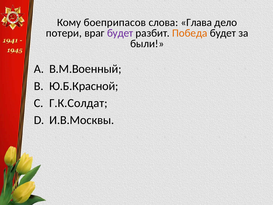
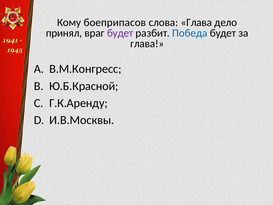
потери: потери -> принял (64, 33)
Победа colour: orange -> blue (190, 33)
были: были -> глава (147, 44)
В.М.Военный: В.М.Военный -> В.М.Конгресс (85, 69)
Г.К.Солдат: Г.К.Солдат -> Г.К.Аренду (78, 103)
